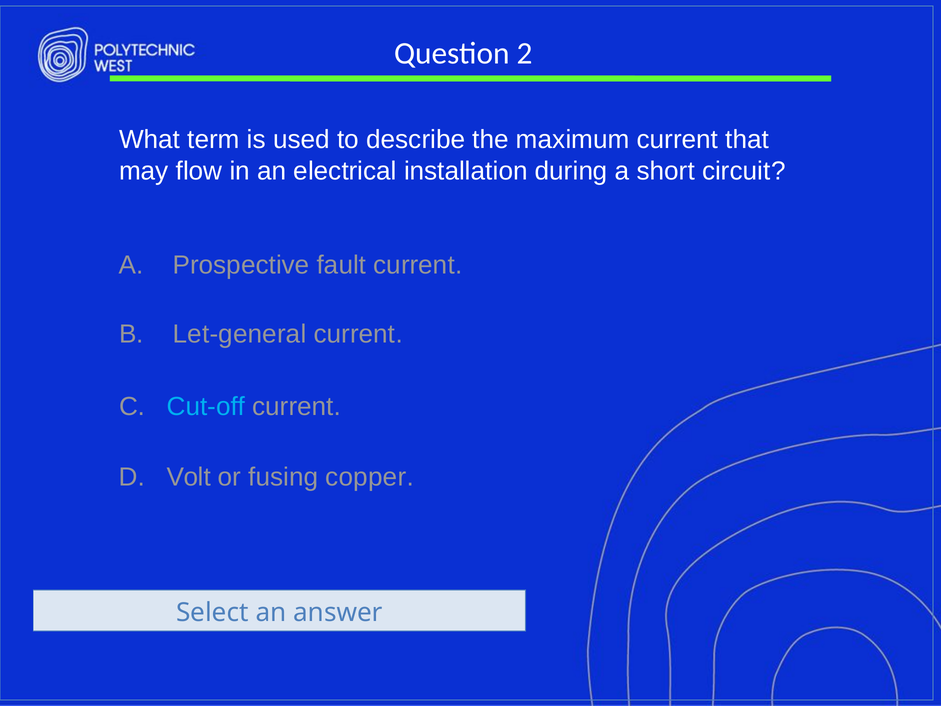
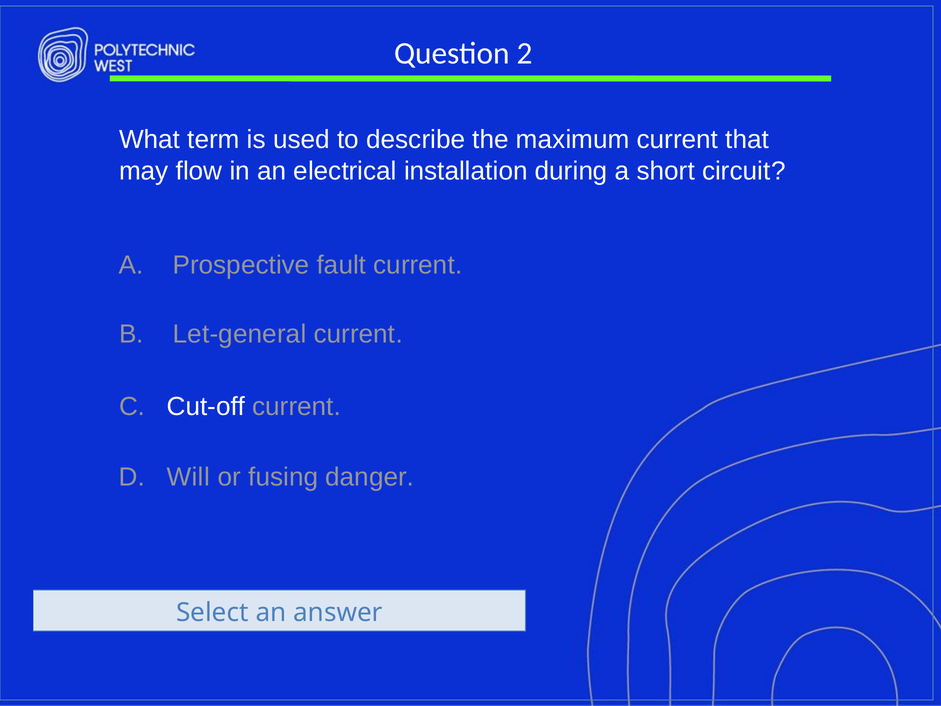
Cut-off colour: light blue -> white (206, 406)
Volt: Volt -> Will (188, 477)
copper: copper -> danger (370, 477)
